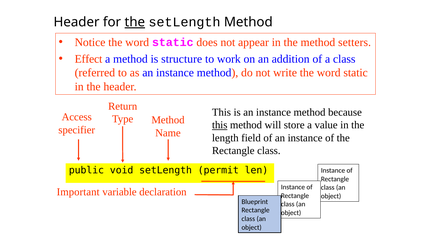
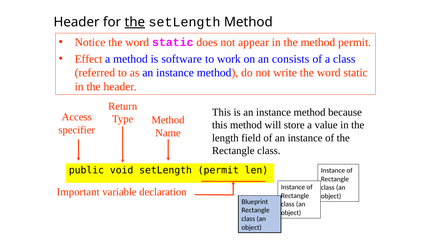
method setters: setters -> permit (355, 42)
structure: structure -> software (182, 59)
addition: addition -> consists (291, 59)
this underline: present -> none (220, 125)
